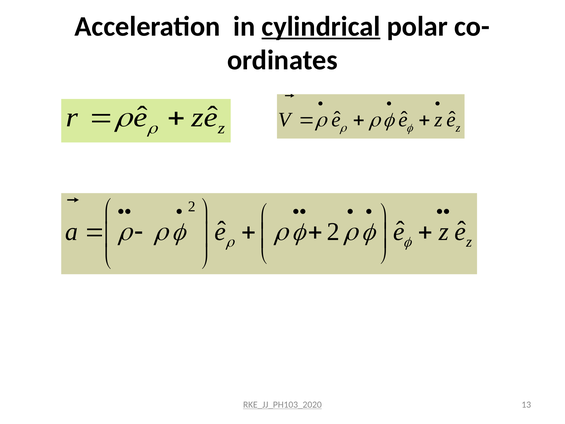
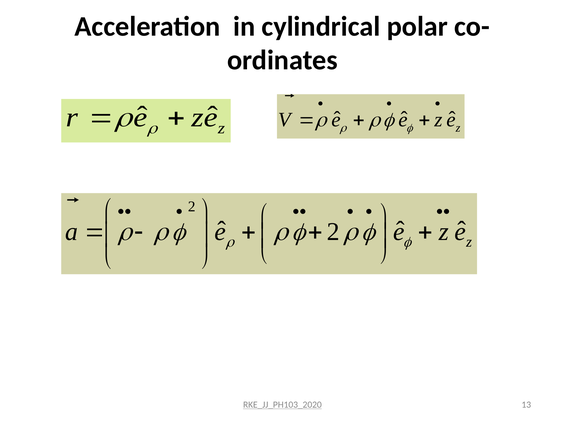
cylindrical underline: present -> none (321, 26)
